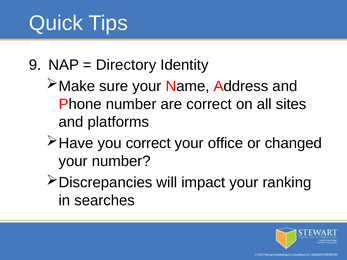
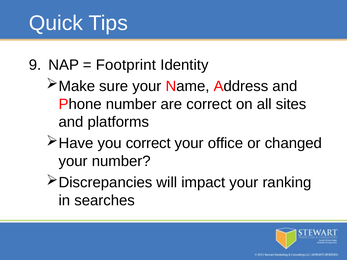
Directory: Directory -> Footprint (126, 65)
